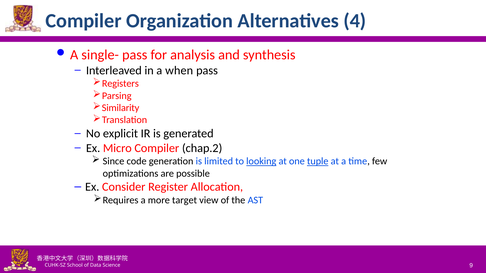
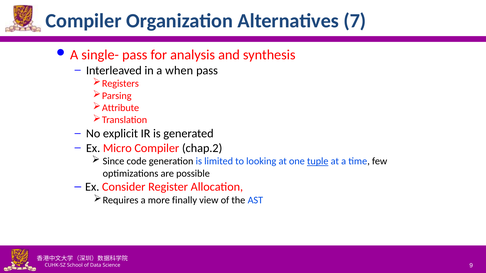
4: 4 -> 7 (355, 21)
Similarity: Similarity -> Attribute (121, 108)
looking underline: present -> none (261, 161)
target: target -> finally (185, 200)
